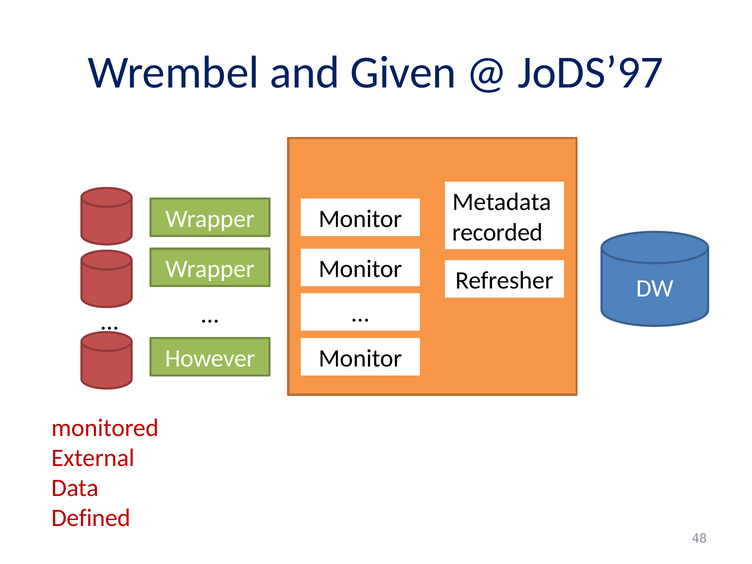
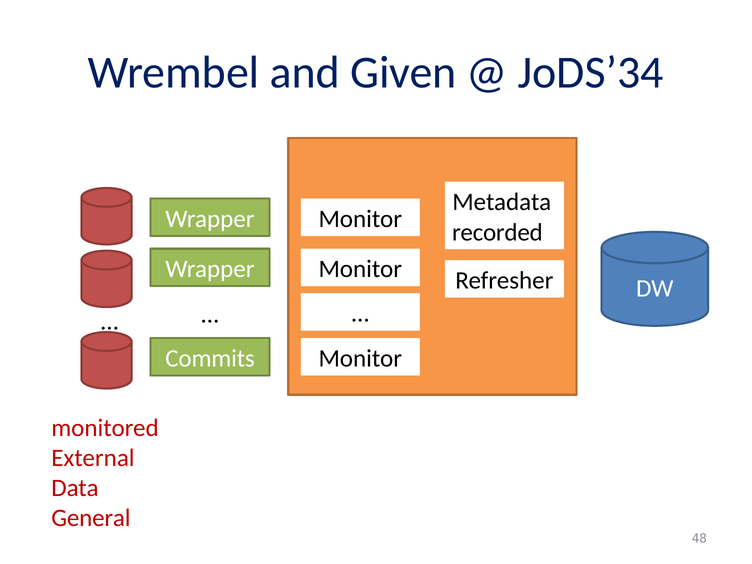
JoDS’97: JoDS’97 -> JoDS’34 (591, 73)
However: However -> Commits (210, 359)
Defined: Defined -> General (91, 518)
